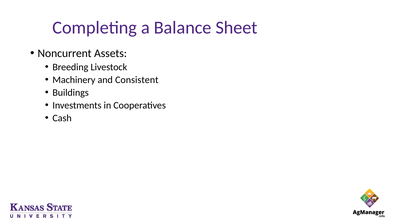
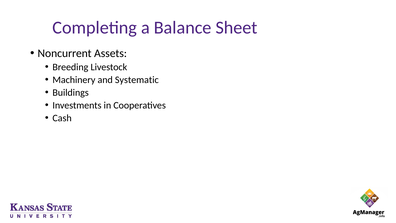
Consistent: Consistent -> Systematic (137, 80)
